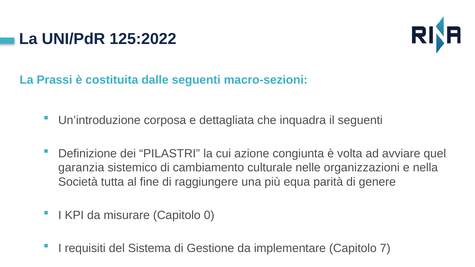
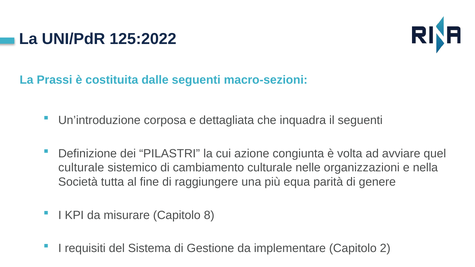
garanzia: garanzia -> culturale (81, 168)
0: 0 -> 8 (209, 215)
7: 7 -> 2 (385, 249)
